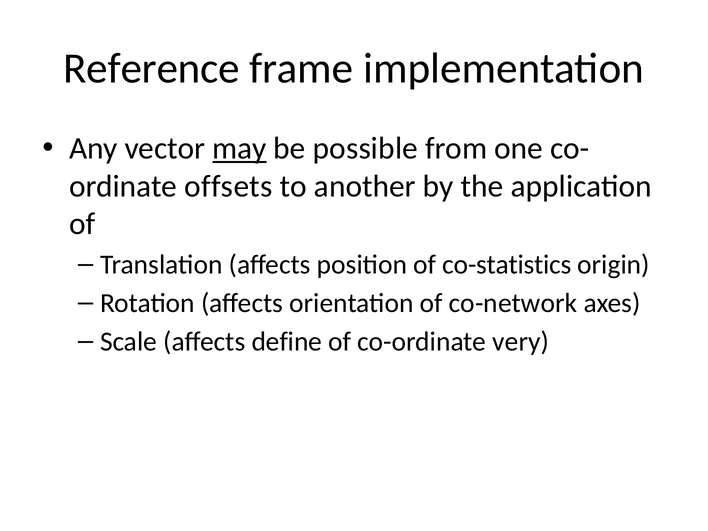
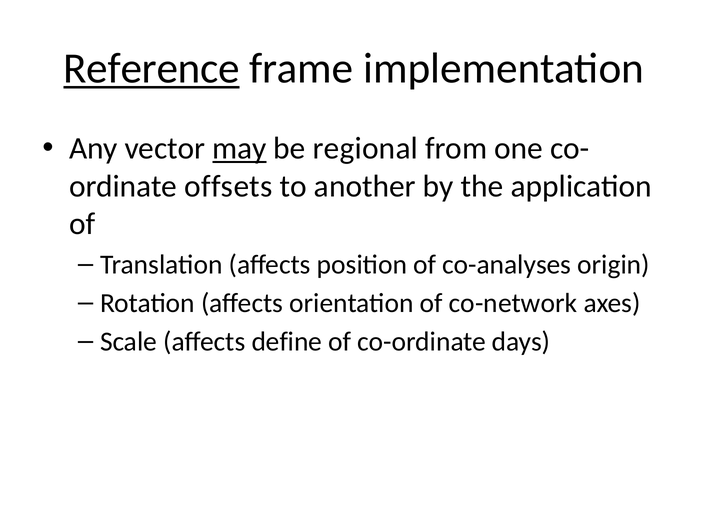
Reference underline: none -> present (151, 69)
possible: possible -> regional (365, 149)
co-statistics: co-statistics -> co-analyses (507, 265)
very: very -> days (521, 342)
